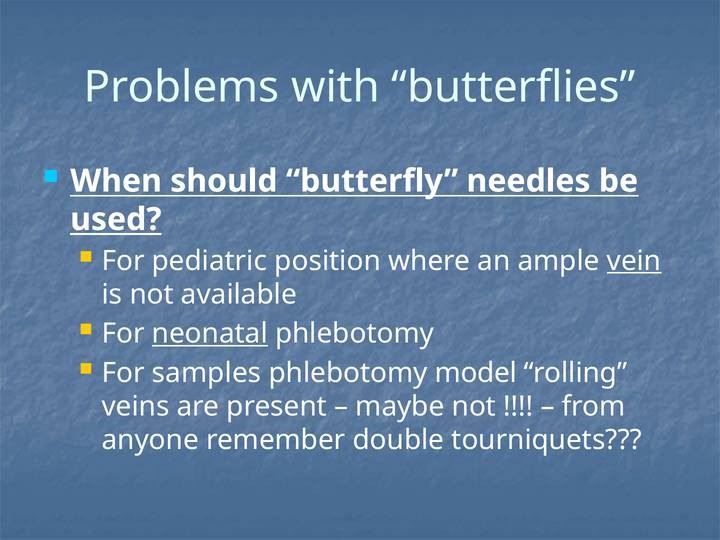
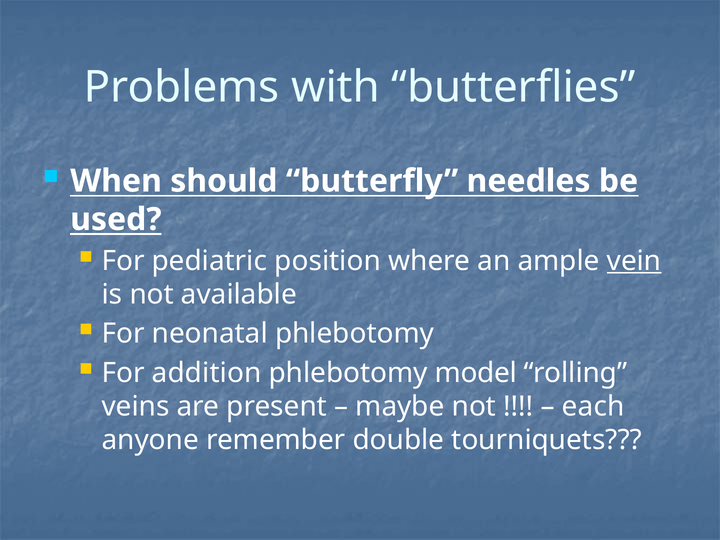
neonatal underline: present -> none (210, 334)
samples: samples -> addition (207, 373)
from: from -> each (593, 406)
